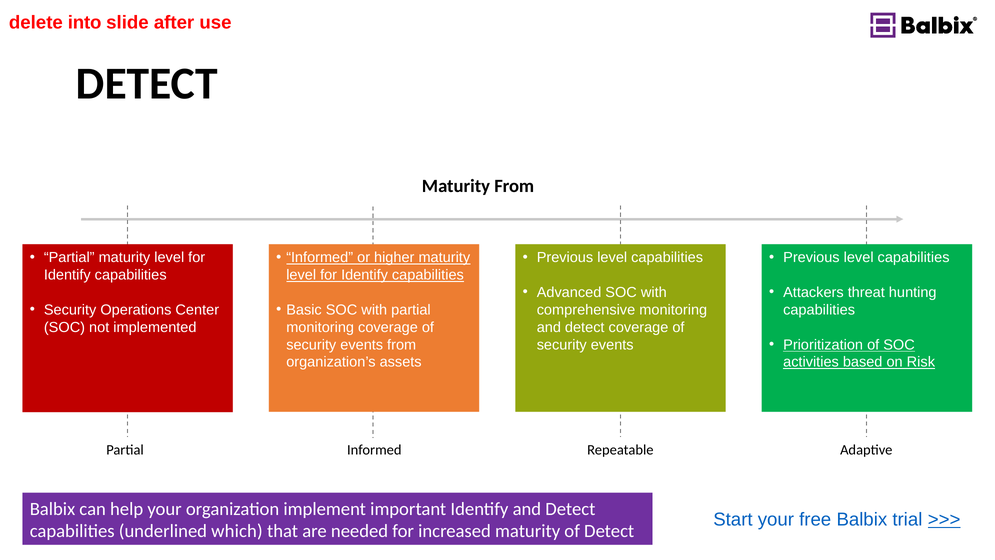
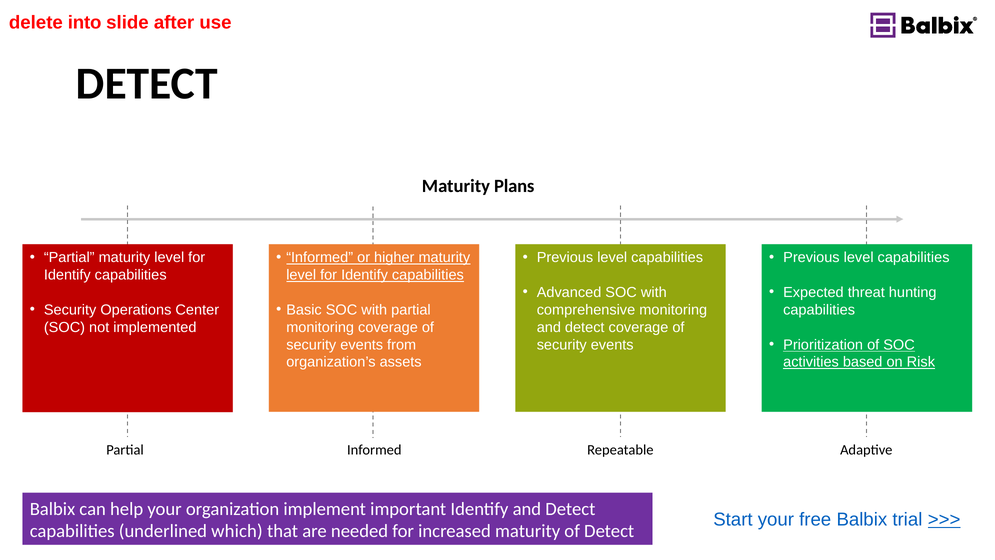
Maturity From: From -> Plans (514, 186)
Attackers: Attackers -> Expected (813, 292)
